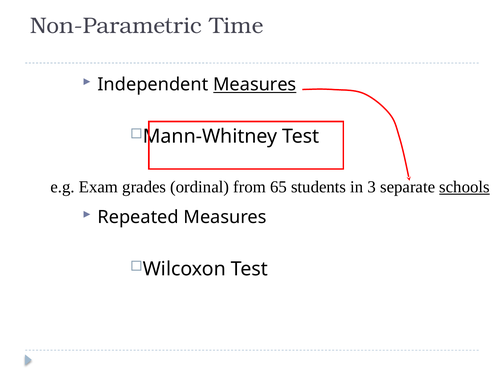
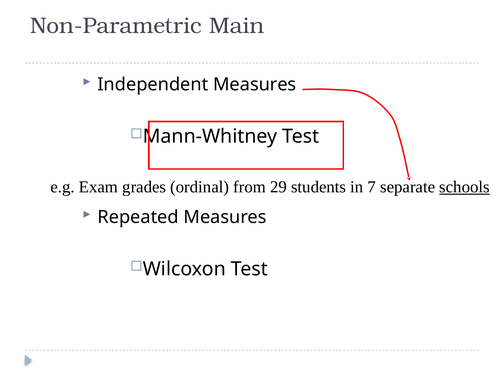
Time: Time -> Main (237, 26)
Measures underline: present -> none (255, 85)
65: 65 -> 29 (278, 187)
3: 3 -> 7 (372, 187)
